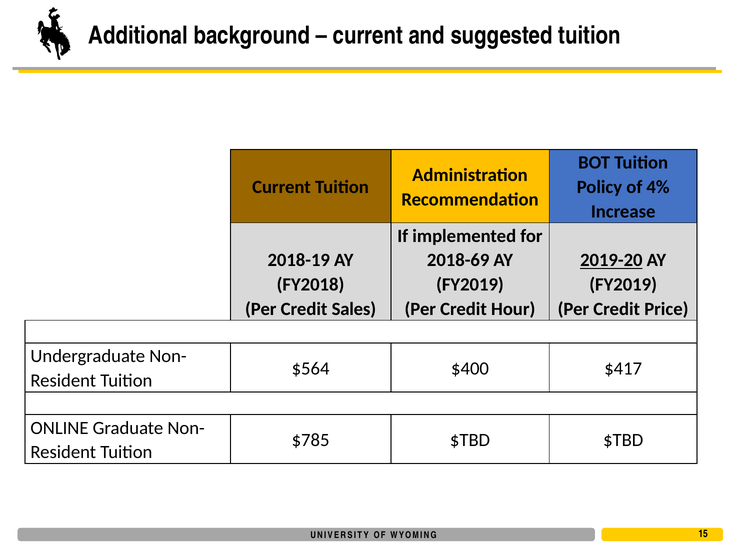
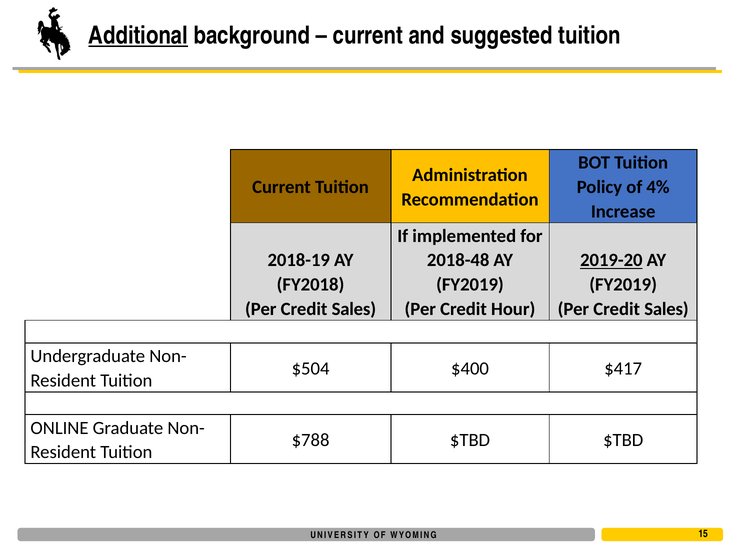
Additional underline: none -> present (138, 35)
2018-69: 2018-69 -> 2018-48 (458, 260)
Hour Per Credit Price: Price -> Sales (666, 309)
$564: $564 -> $504 (311, 369)
$785: $785 -> $788 (311, 440)
